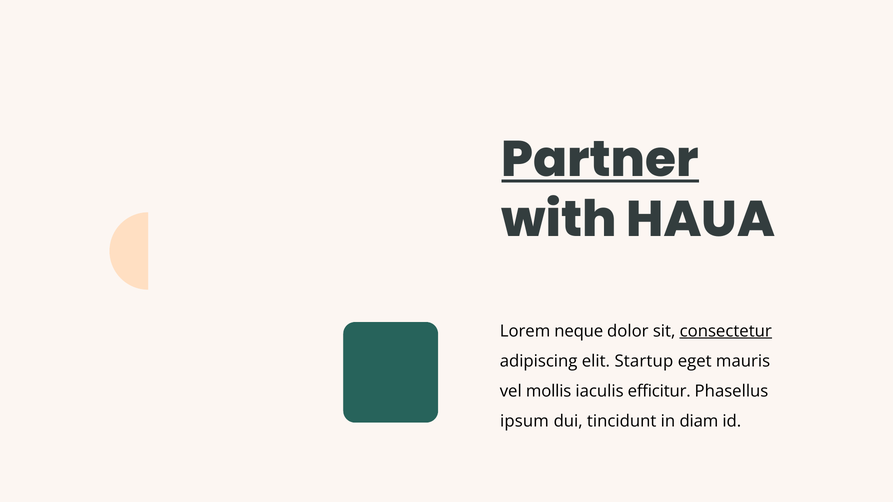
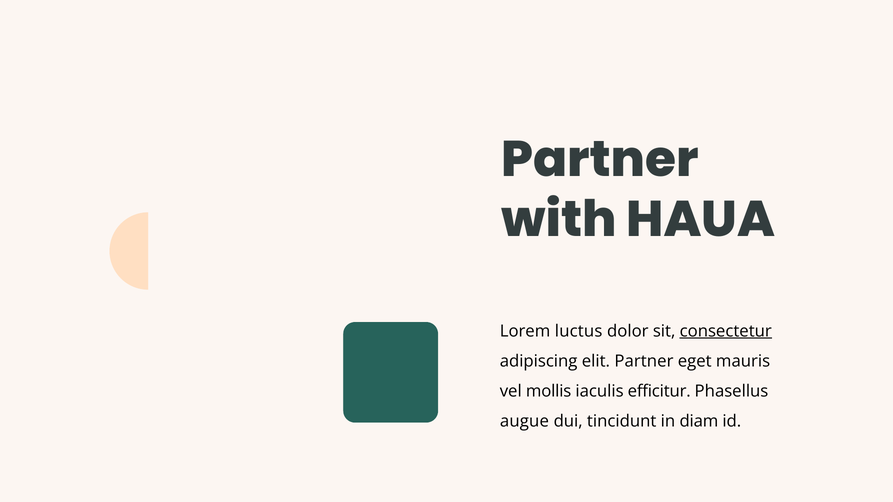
Partner underline: present -> none (600, 160)
neque: neque -> luctus (579, 331)
elit Startup: Startup -> Partner (644, 361)
ipsum: ipsum -> augue (524, 422)
